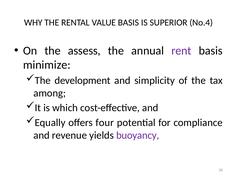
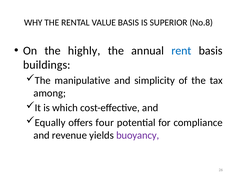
No.4: No.4 -> No.8 (201, 23)
assess: assess -> highly (84, 51)
rent colour: purple -> blue (181, 51)
minimize: minimize -> buildings (47, 65)
development: development -> manipulative (83, 80)
